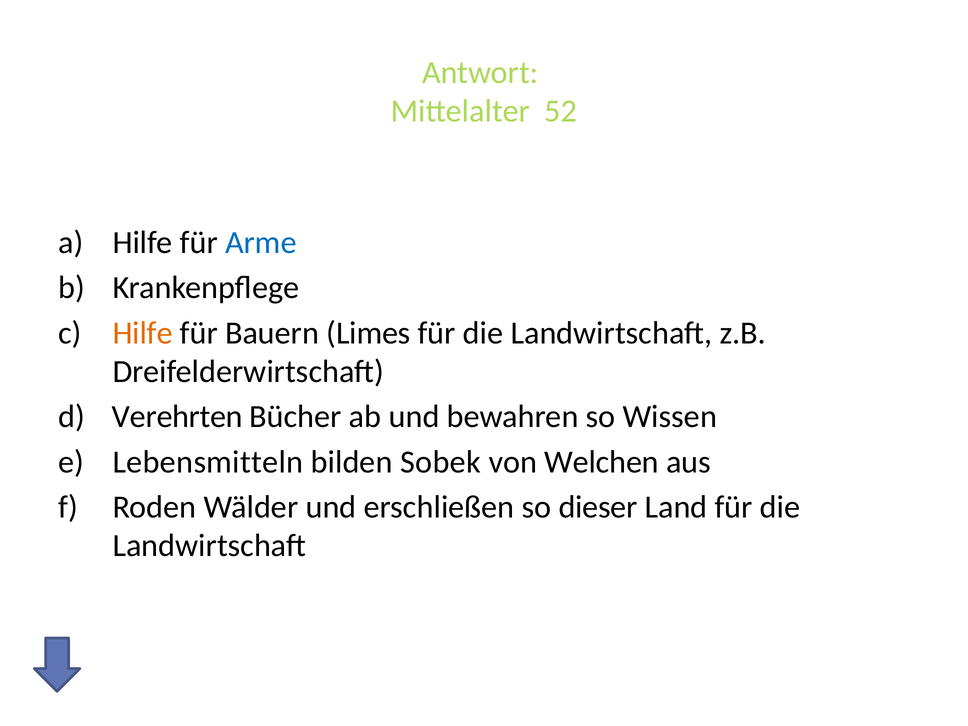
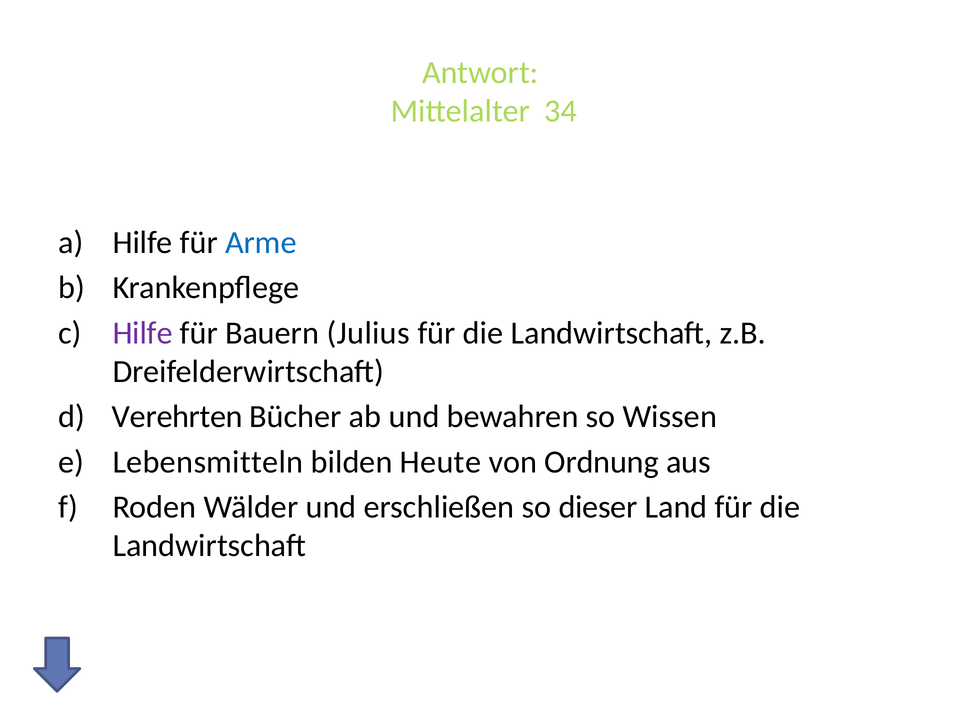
52: 52 -> 34 (561, 111)
Hilfe colour: orange -> purple (143, 333)
Limes: Limes -> Julius (368, 333)
Sobek: Sobek -> Heute (440, 462)
Welchen: Welchen -> Ordnung (602, 462)
